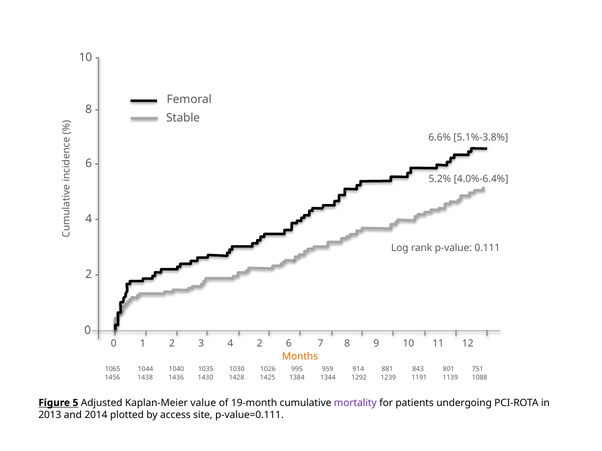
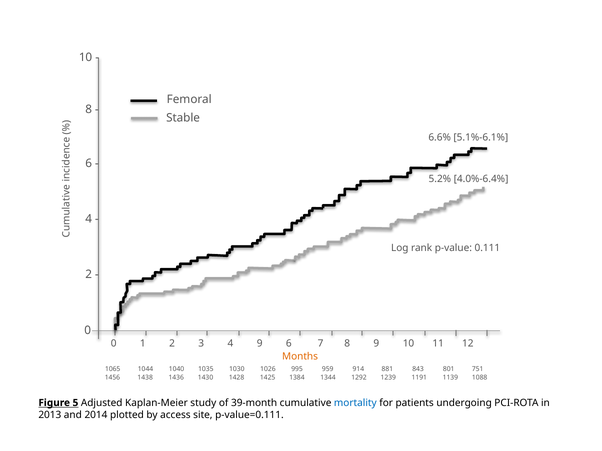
5.1%-3.8%: 5.1%-3.8% -> 5.1%-6.1% (481, 138)
4 2: 2 -> 9 (260, 344)
value: value -> study (203, 403)
19-month: 19-month -> 39-month (254, 403)
mortality colour: purple -> blue (355, 403)
